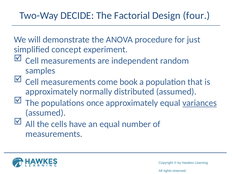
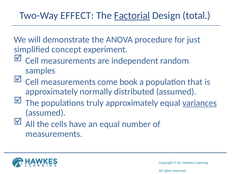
DECIDE: DECIDE -> EFFECT (77, 16)
Factorial underline: none -> present (132, 16)
four: four -> total (197, 16)
once: once -> truly (95, 103)
